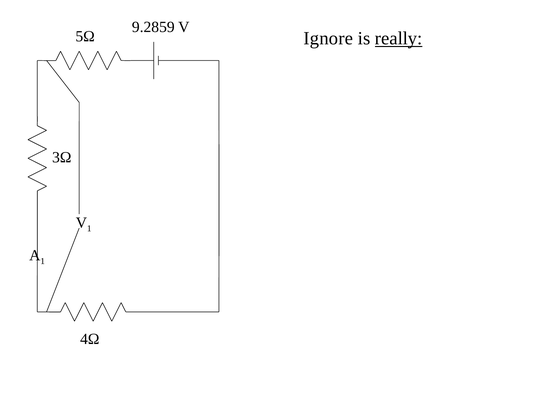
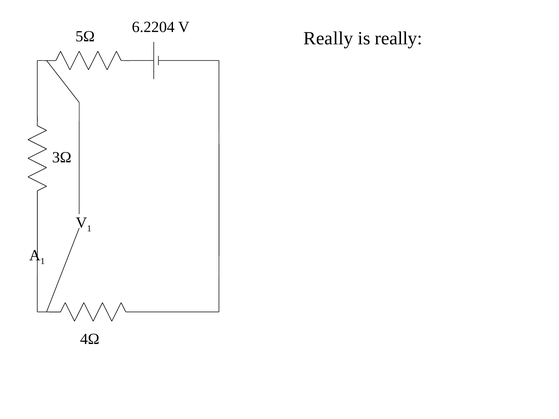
9.2859: 9.2859 -> 6.2204 (153, 27)
Ignore: Ignore -> Really (328, 39)
really underline: present -> none (399, 39)
